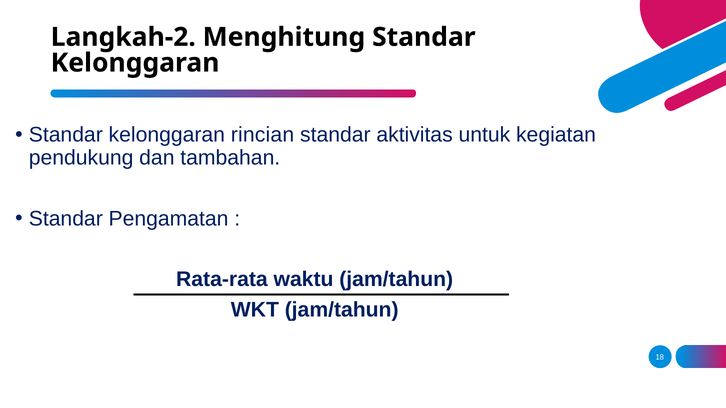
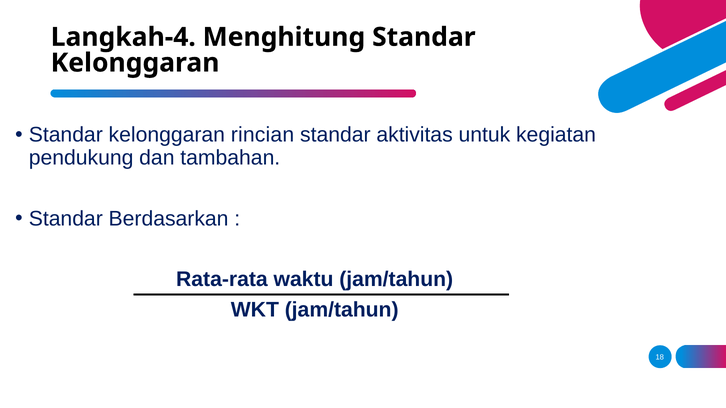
Langkah-2: Langkah-2 -> Langkah-4 (123, 37)
Pengamatan: Pengamatan -> Berdasarkan (169, 219)
